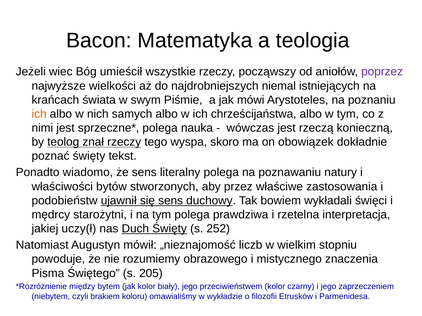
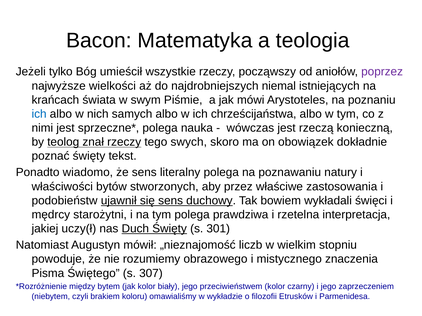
wiec: wiec -> tylko (61, 72)
ich colour: orange -> blue (39, 114)
wyspa: wyspa -> swych (189, 142)
252: 252 -> 301 (218, 229)
205: 205 -> 307 (151, 274)
